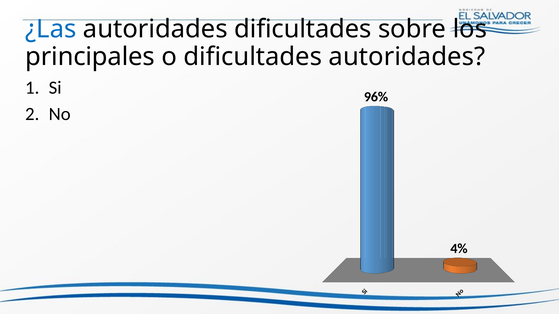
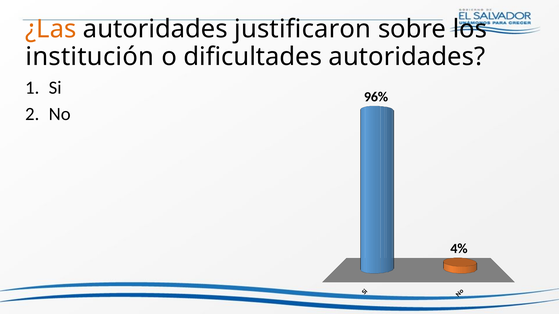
¿Las colour: blue -> orange (51, 29)
autoridades dificultades: dificultades -> justificaron (303, 29)
principales: principales -> institución (90, 57)
